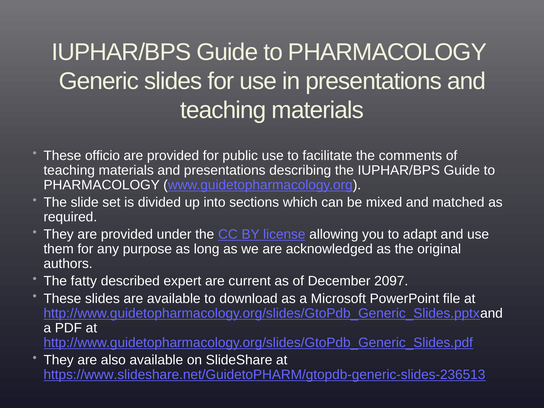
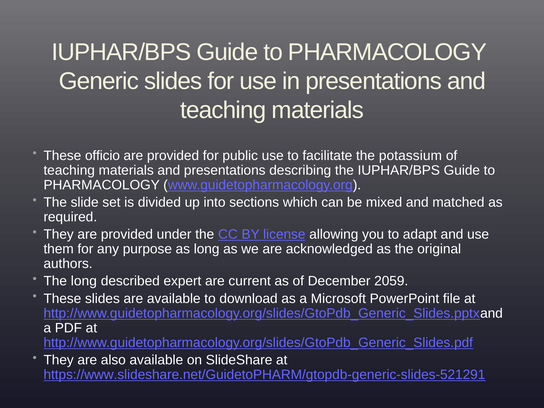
comments: comments -> potassium (410, 156)
The fatty: fatty -> long (84, 281)
2097: 2097 -> 2059 (391, 281)
https://www.slideshare.net/GuidetoPHARM/gtopdb-generic-slides-236513: https://www.slideshare.net/GuidetoPHARM/gtopdb-generic-slides-236513 -> https://www.slideshare.net/GuidetoPHARM/gtopdb-generic-slides-521291 (264, 375)
